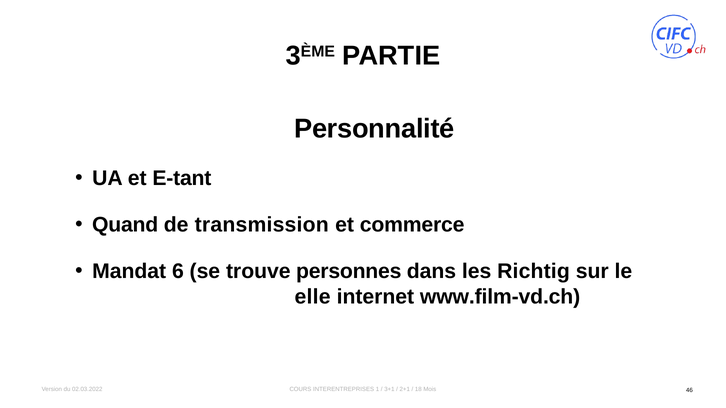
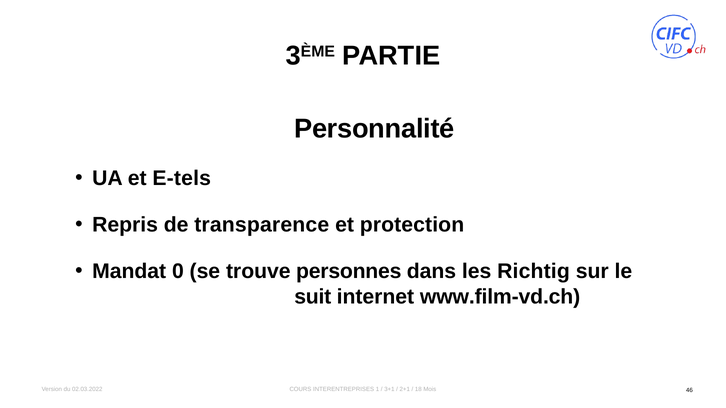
E-tant: E-tant -> E-tels (182, 179)
Quand: Quand -> Repris (125, 225)
transmission: transmission -> transparence (262, 225)
commerce: commerce -> protection (412, 225)
6: 6 -> 0 (178, 272)
elle: elle -> suit (313, 297)
